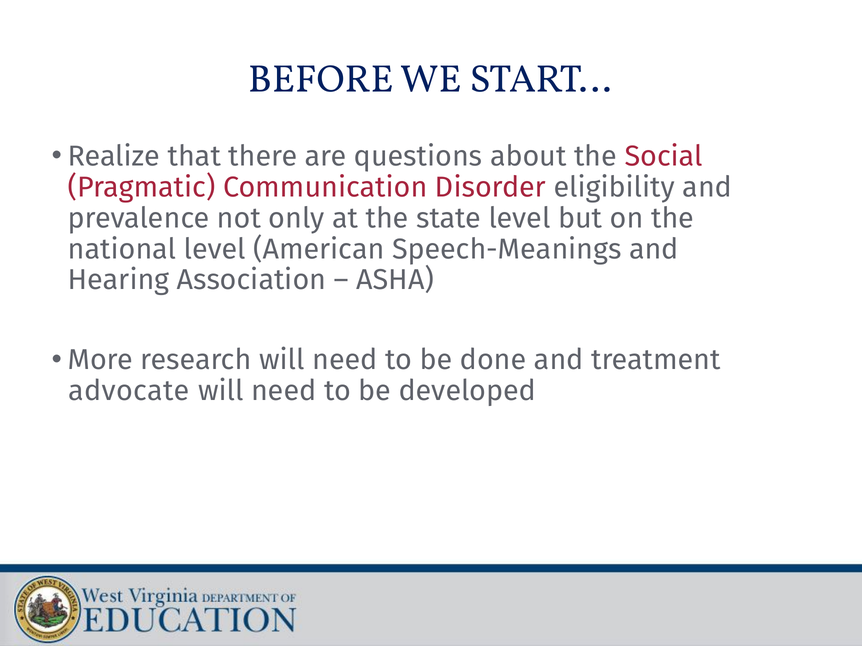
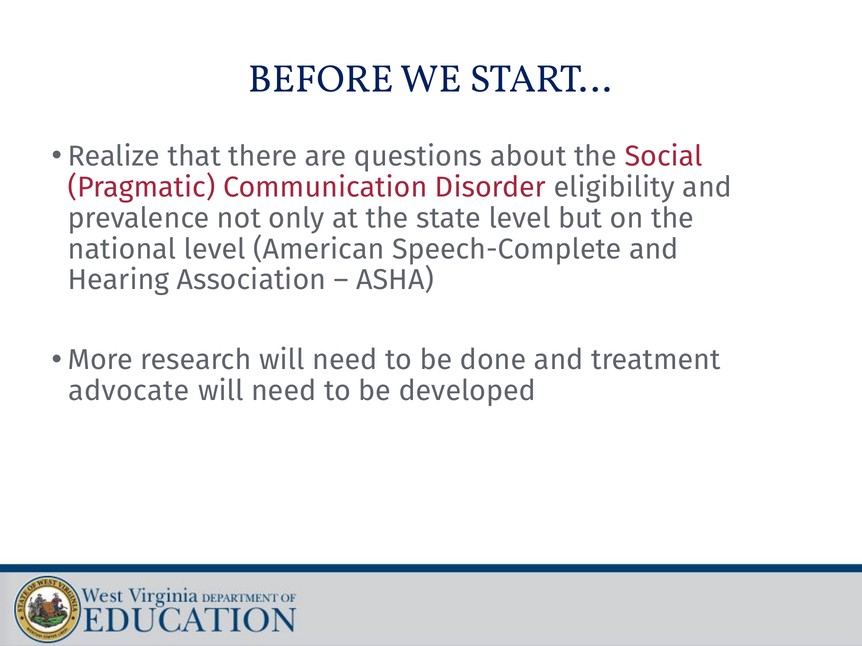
Speech-Meanings: Speech-Meanings -> Speech-Complete (507, 249)
